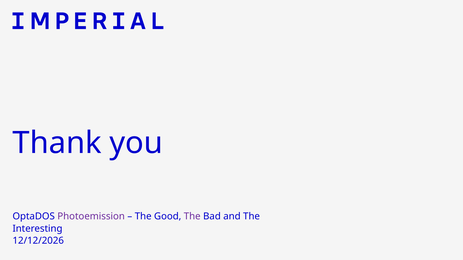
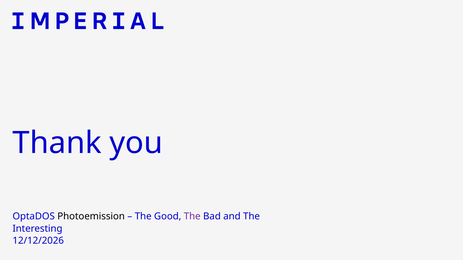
Photoemission colour: purple -> black (91, 217)
